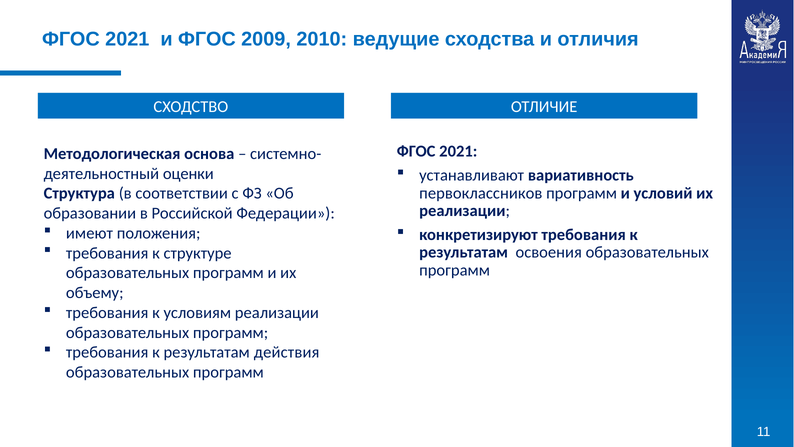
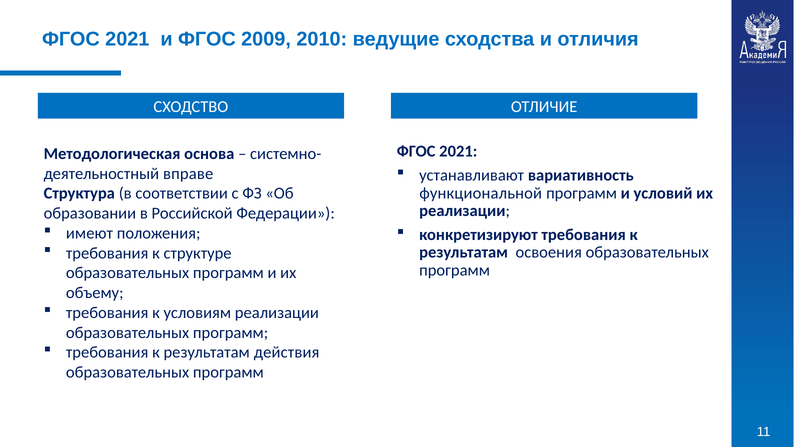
оценки: оценки -> вправе (188, 173)
первоклассников: первоклассников -> функциональной (481, 193)
